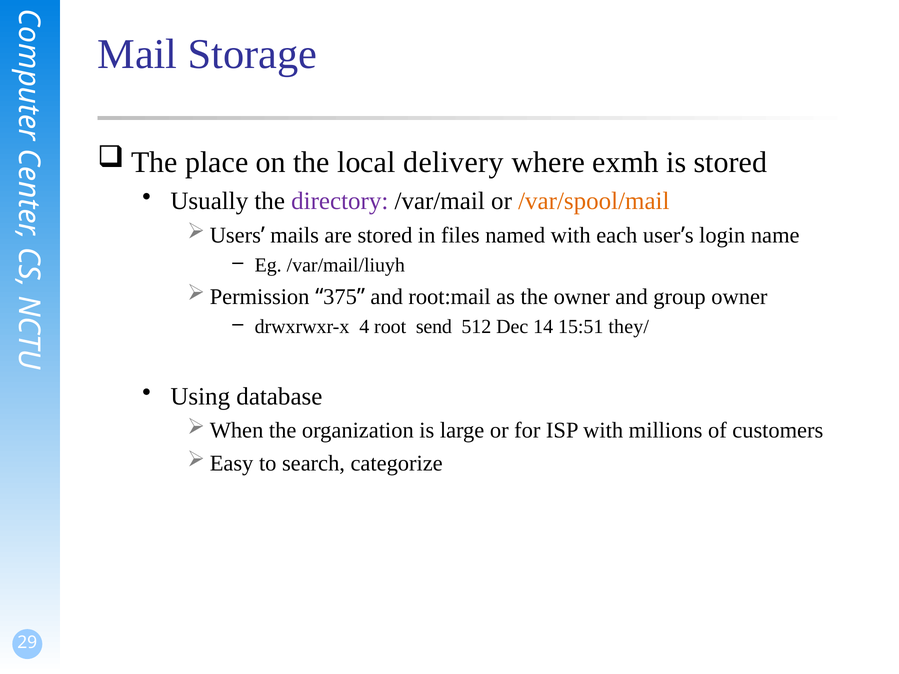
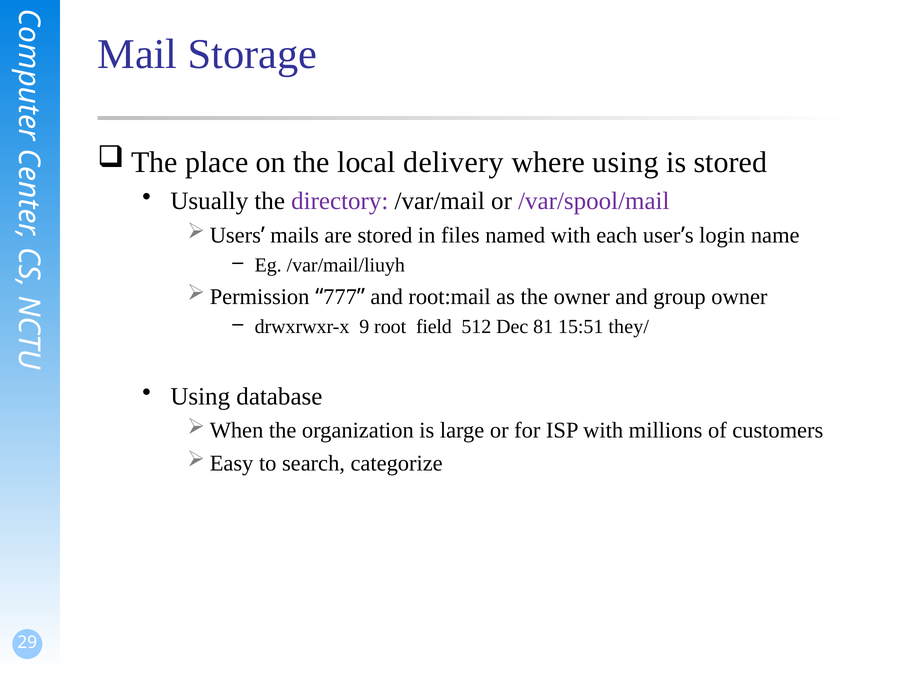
where exmh: exmh -> using (625, 162)
/var/spool/mail colour: orange -> purple (594, 201)
375: 375 -> 777 (340, 297)
4: 4 -> 9 (364, 327)
send: send -> field (434, 327)
14: 14 -> 81 (543, 327)
